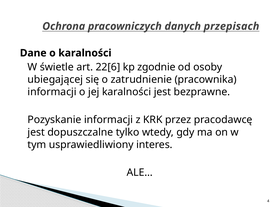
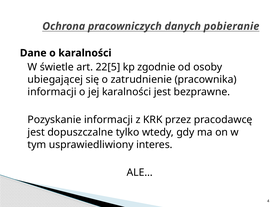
przepisach: przepisach -> pobieranie (232, 26)
22[6: 22[6 -> 22[5 (108, 67)
